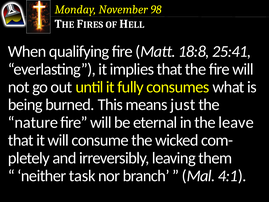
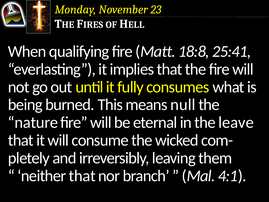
98: 98 -> 23 (156, 10)
just: just -> null (183, 105)
neither task: task -> that (82, 176)
